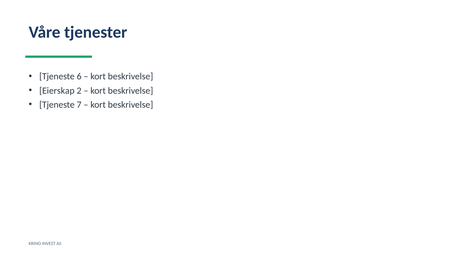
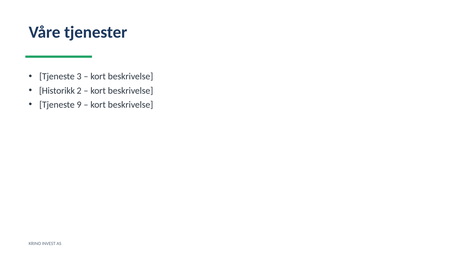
6: 6 -> 3 (79, 76)
Eierskap: Eierskap -> Historikk (57, 90)
7: 7 -> 9 (79, 105)
